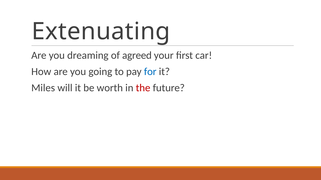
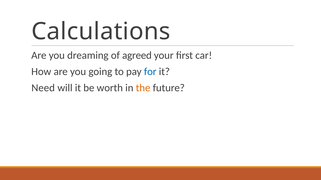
Extenuating: Extenuating -> Calculations (101, 32)
Miles: Miles -> Need (43, 88)
the colour: red -> orange (143, 88)
